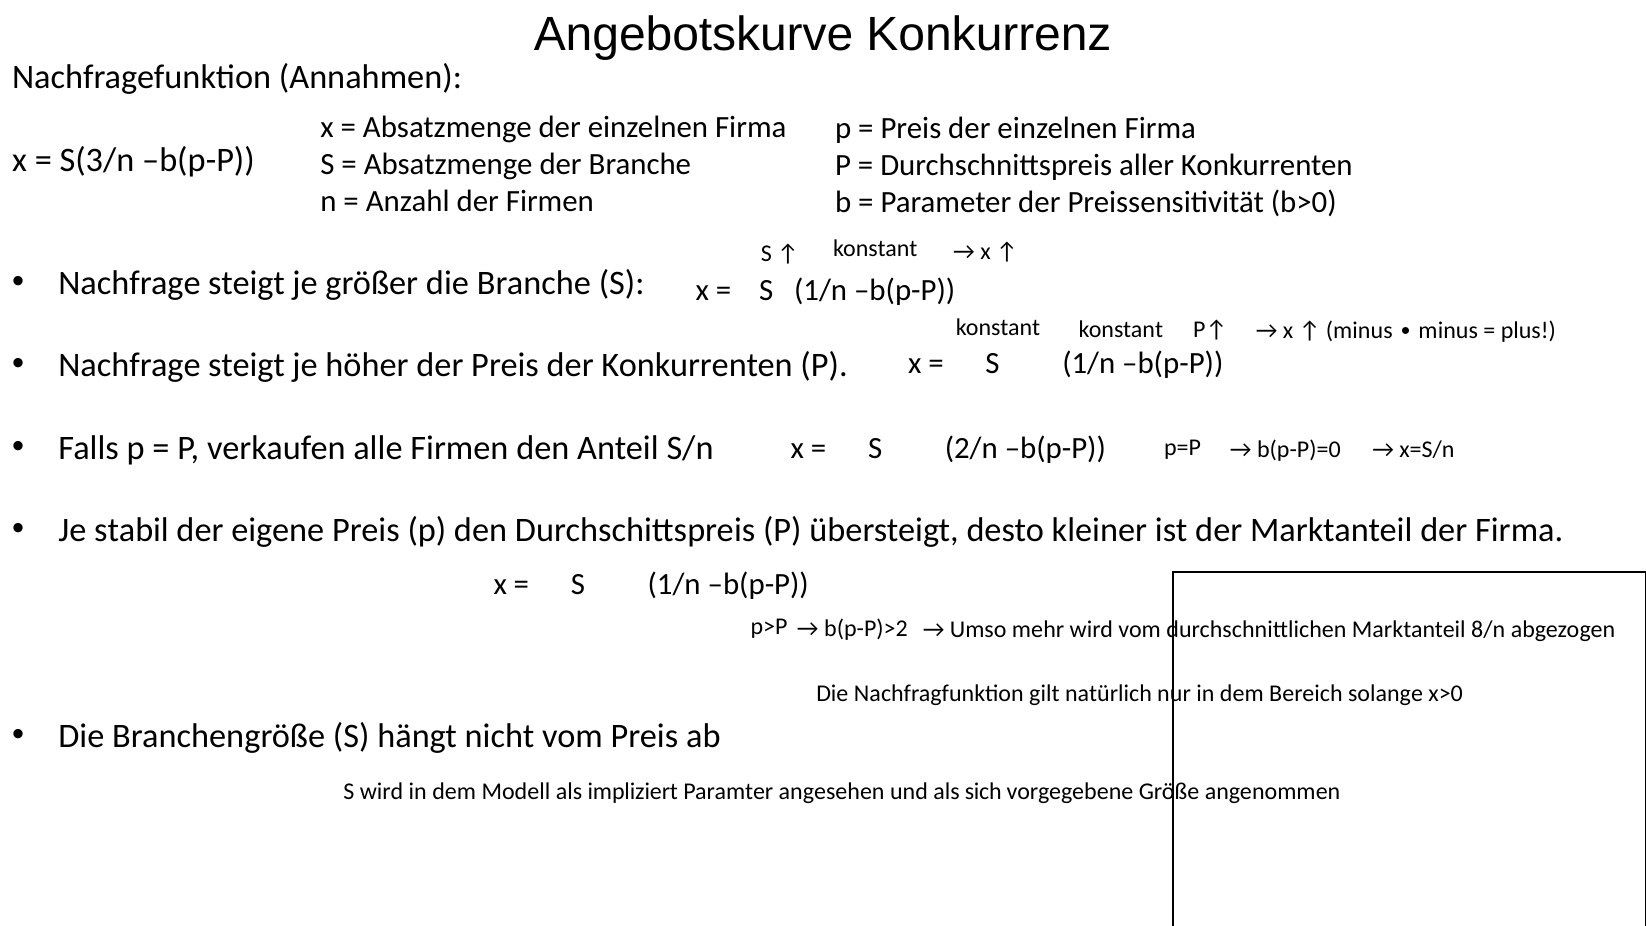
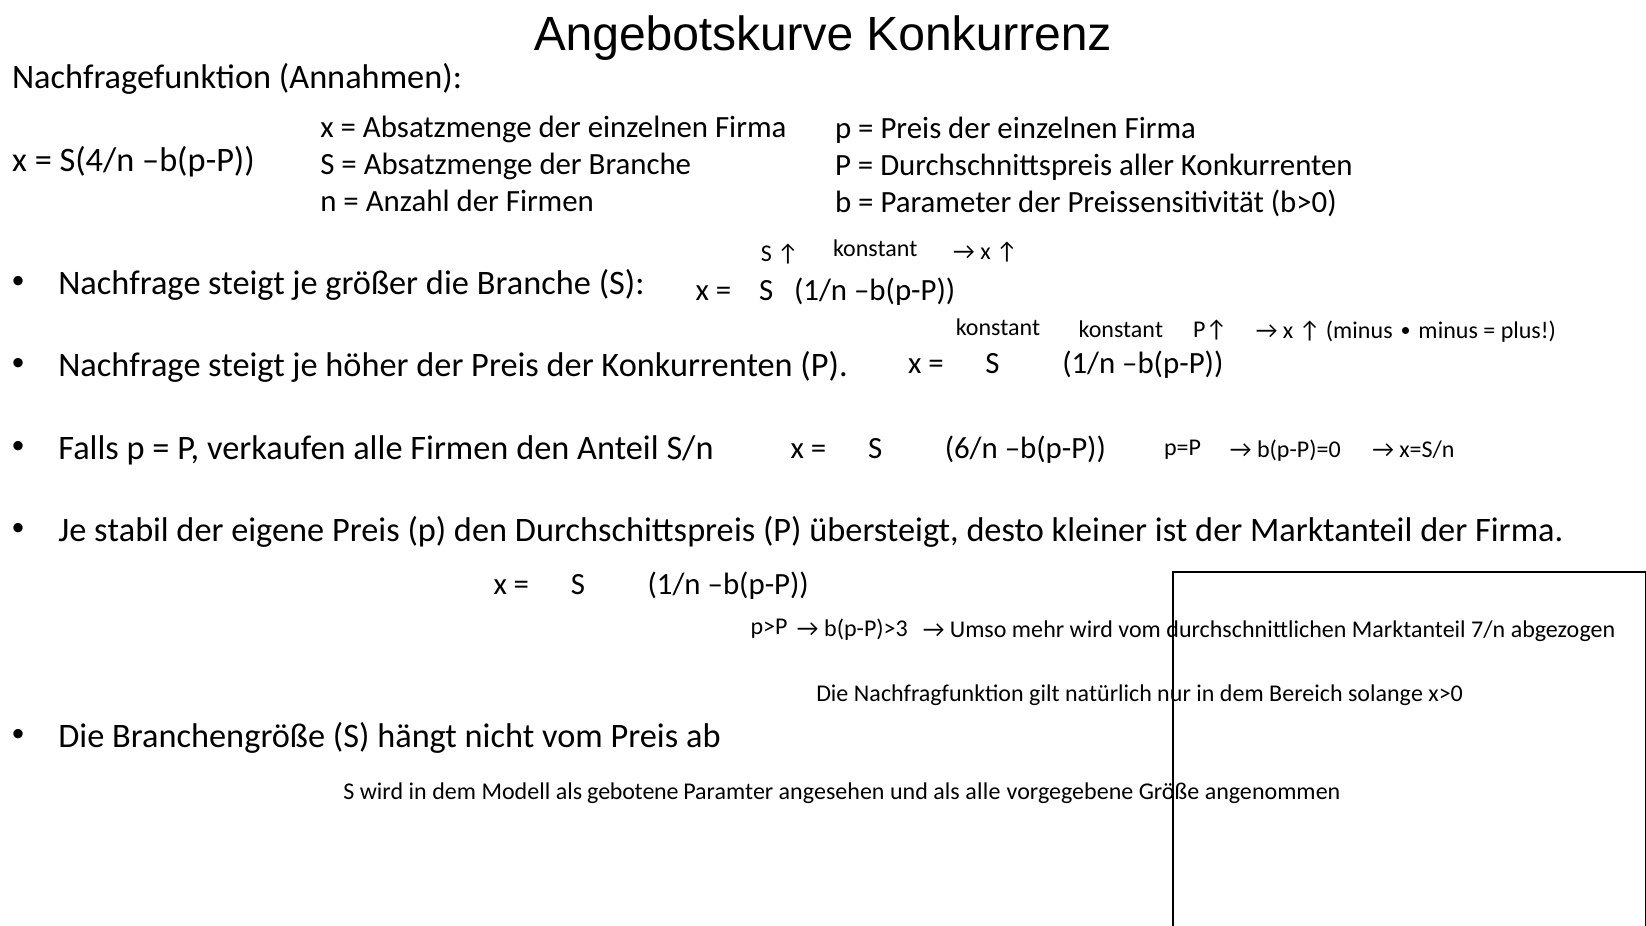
S(3/n: S(3/n -> S(4/n (97, 160)
2/n: 2/n -> 6/n (971, 448)
b(p-P)>2: b(p-P)>2 -> b(p-P)>3 (866, 628)
8/n: 8/n -> 7/n (1488, 630)
impliziert: impliziert -> gebotene (633, 792)
als sich: sich -> alle (983, 792)
